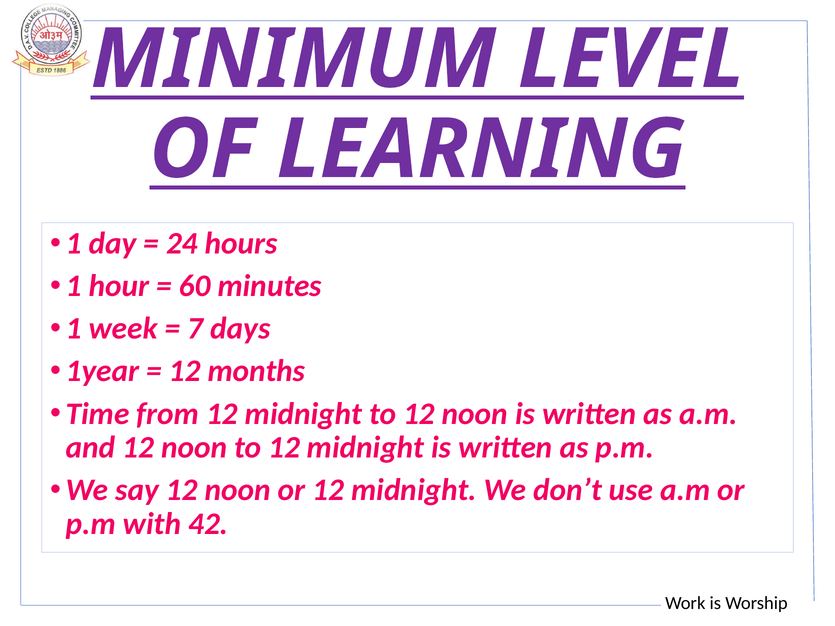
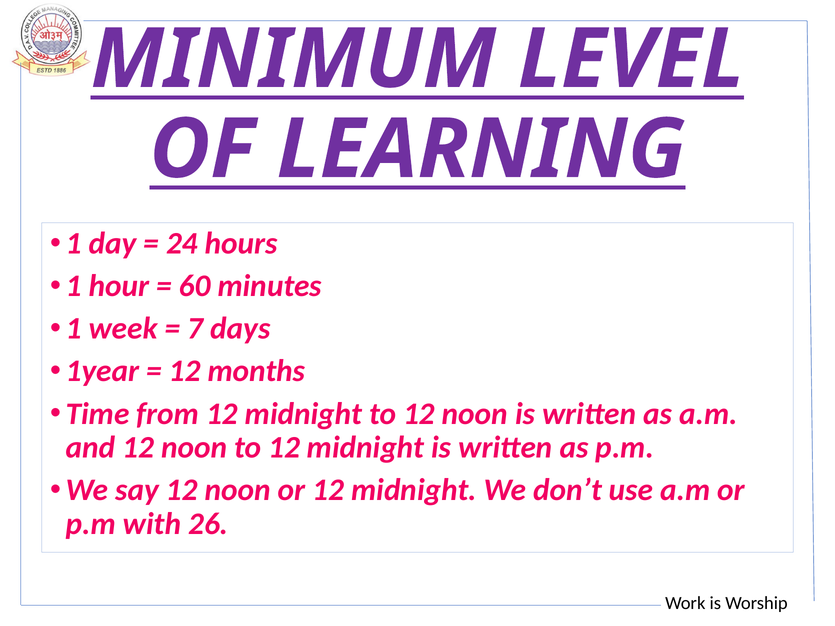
42: 42 -> 26 (208, 524)
